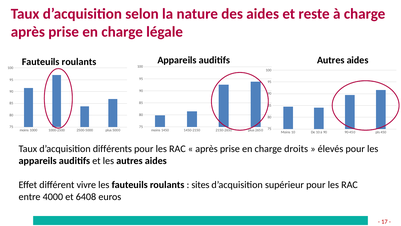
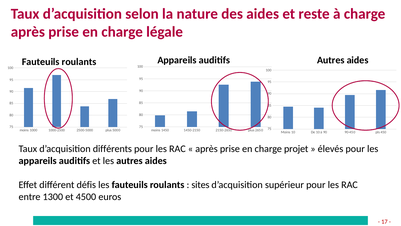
droits: droits -> projet (296, 149)
vivre: vivre -> défis (86, 185)
4000: 4000 -> 1300 (53, 197)
6408: 6408 -> 4500 (86, 197)
